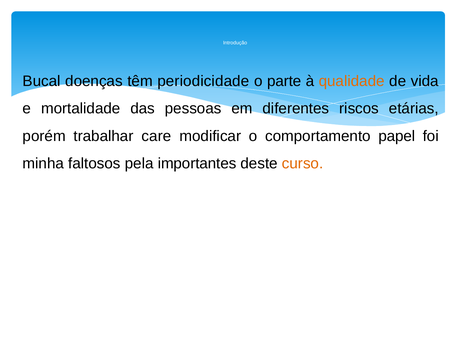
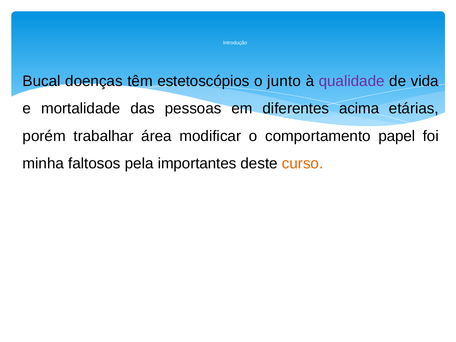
periodicidade: periodicidade -> estetoscópios (203, 81)
parte: parte -> junto (284, 81)
qualidade colour: orange -> purple (352, 81)
riscos: riscos -> acima (359, 109)
care: care -> área (156, 136)
